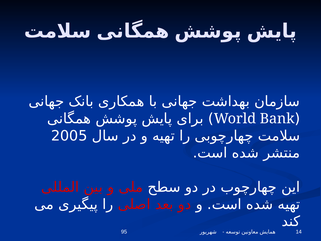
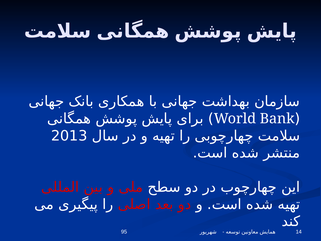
2005: 2005 -> 2013 (69, 136)
